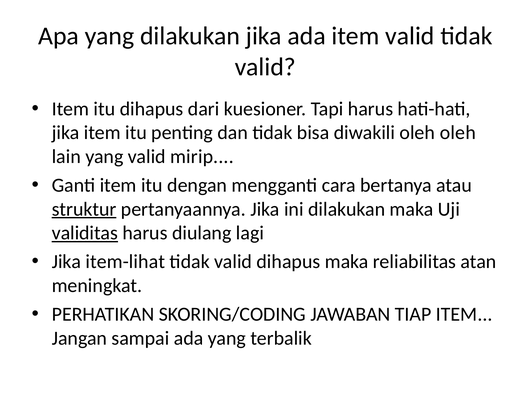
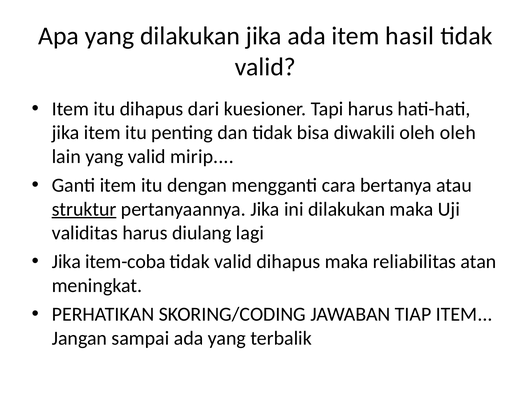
item valid: valid -> hasil (410, 36)
validitas underline: present -> none (85, 233)
item-lihat: item-lihat -> item-coba (125, 262)
